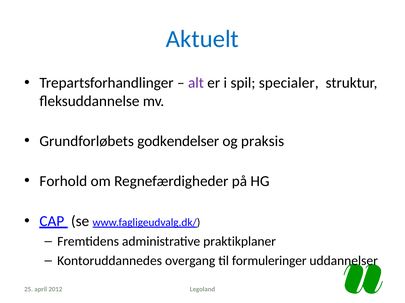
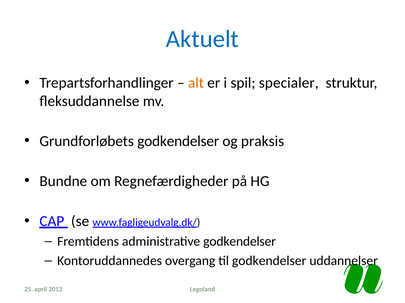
alt colour: purple -> orange (196, 83)
Forhold: Forhold -> Bundne (63, 181)
administrative praktikplaner: praktikplaner -> godkendelser (240, 242)
til formuleringer: formuleringer -> godkendelser (269, 261)
